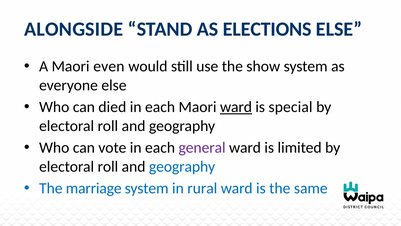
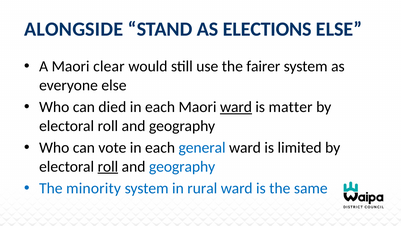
even: even -> clear (109, 66)
show: show -> fairer (263, 66)
special: special -> matter (291, 107)
general colour: purple -> blue (202, 147)
roll underline: none -> present (108, 166)
marriage: marriage -> minority (94, 188)
